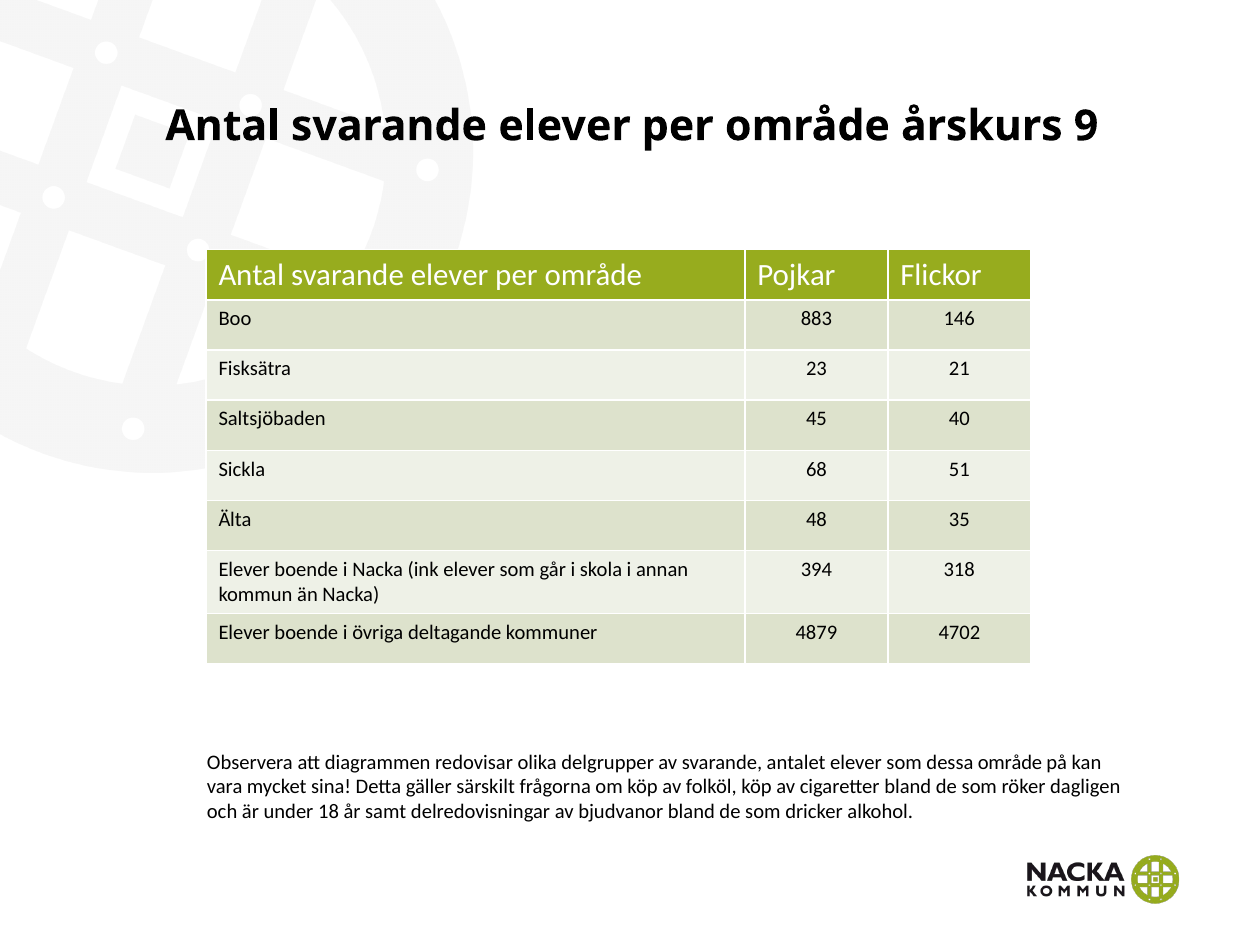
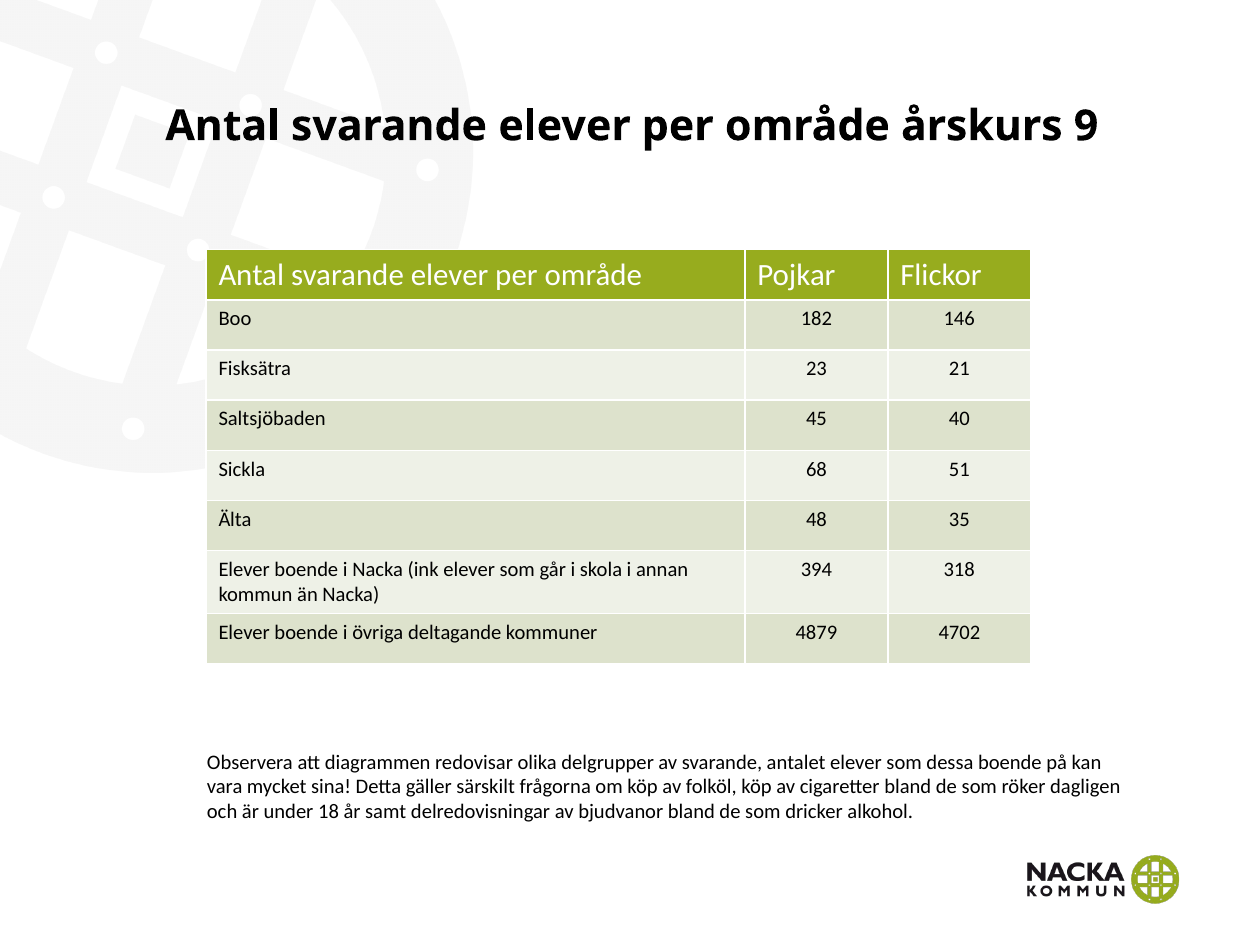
883: 883 -> 182 (816, 319)
dessa område: område -> boende (1010, 762)
